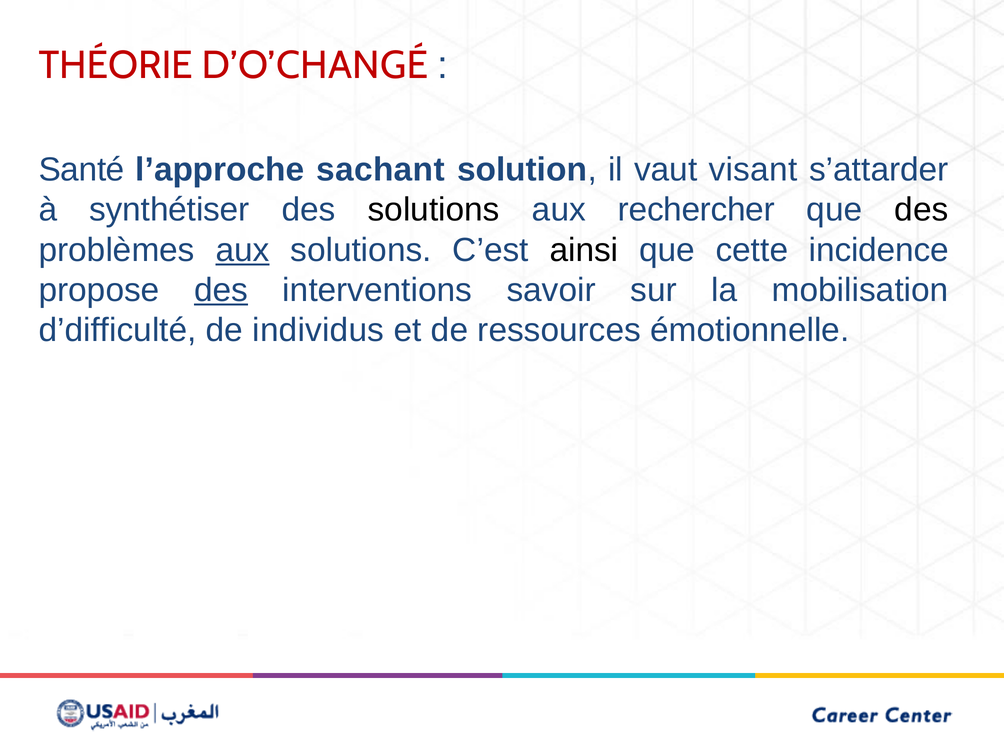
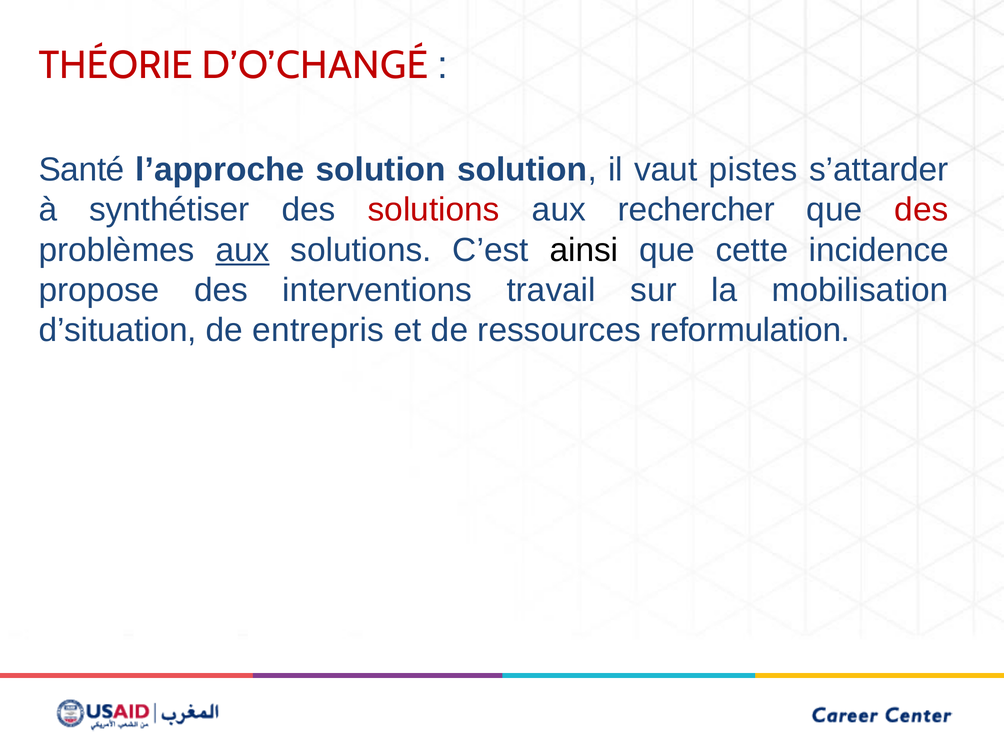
l’approche sachant: sachant -> solution (381, 170)
visant: visant -> pistes (753, 170)
solutions colour: black -> red (434, 210)
des colour: black -> red (921, 210)
des underline: present -> none (221, 290)
savoir: savoir -> travail (551, 290)
d’difficulté: d’difficulté -> d’situation (118, 330)
individus: individus -> entrepris (318, 330)
émotionnelle: émotionnelle -> reformulation (750, 330)
